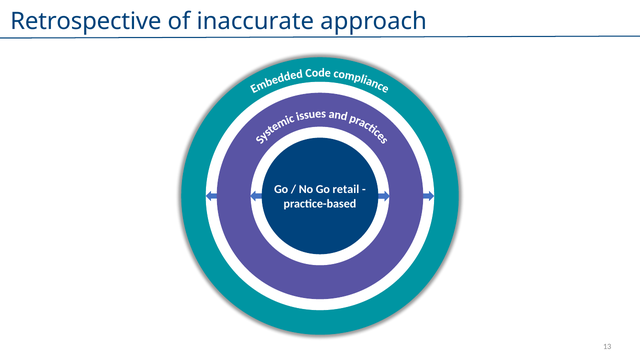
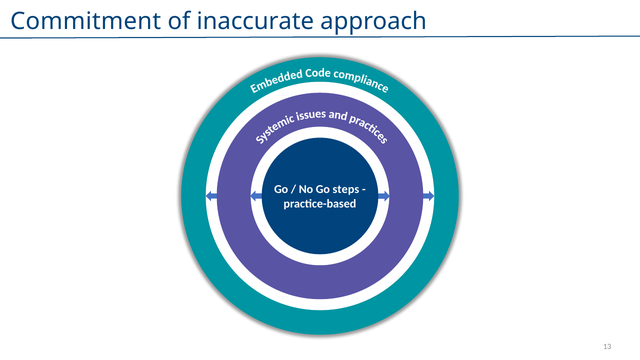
Retrospective: Retrospective -> Commitment (86, 21)
retail: retail -> steps (346, 189)
